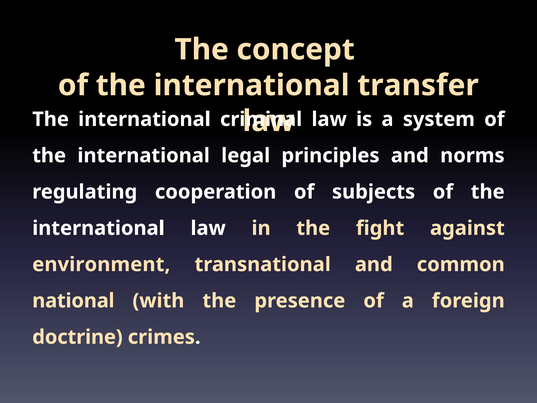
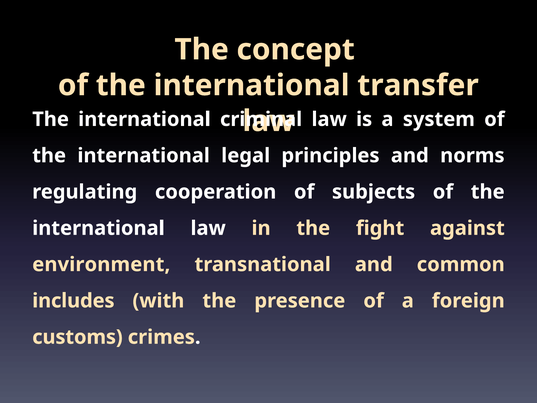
national: national -> includes (73, 301)
doctrine: doctrine -> customs (77, 337)
